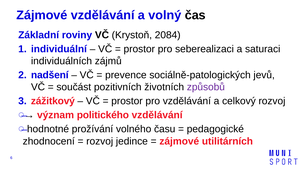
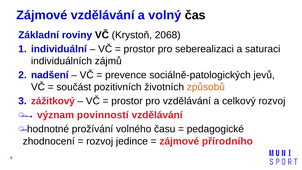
2084: 2084 -> 2068 (168, 35)
způsobů colour: purple -> orange (206, 87)
politického: politického -> povinností (103, 115)
utilitárních: utilitárních -> přírodního (227, 141)
